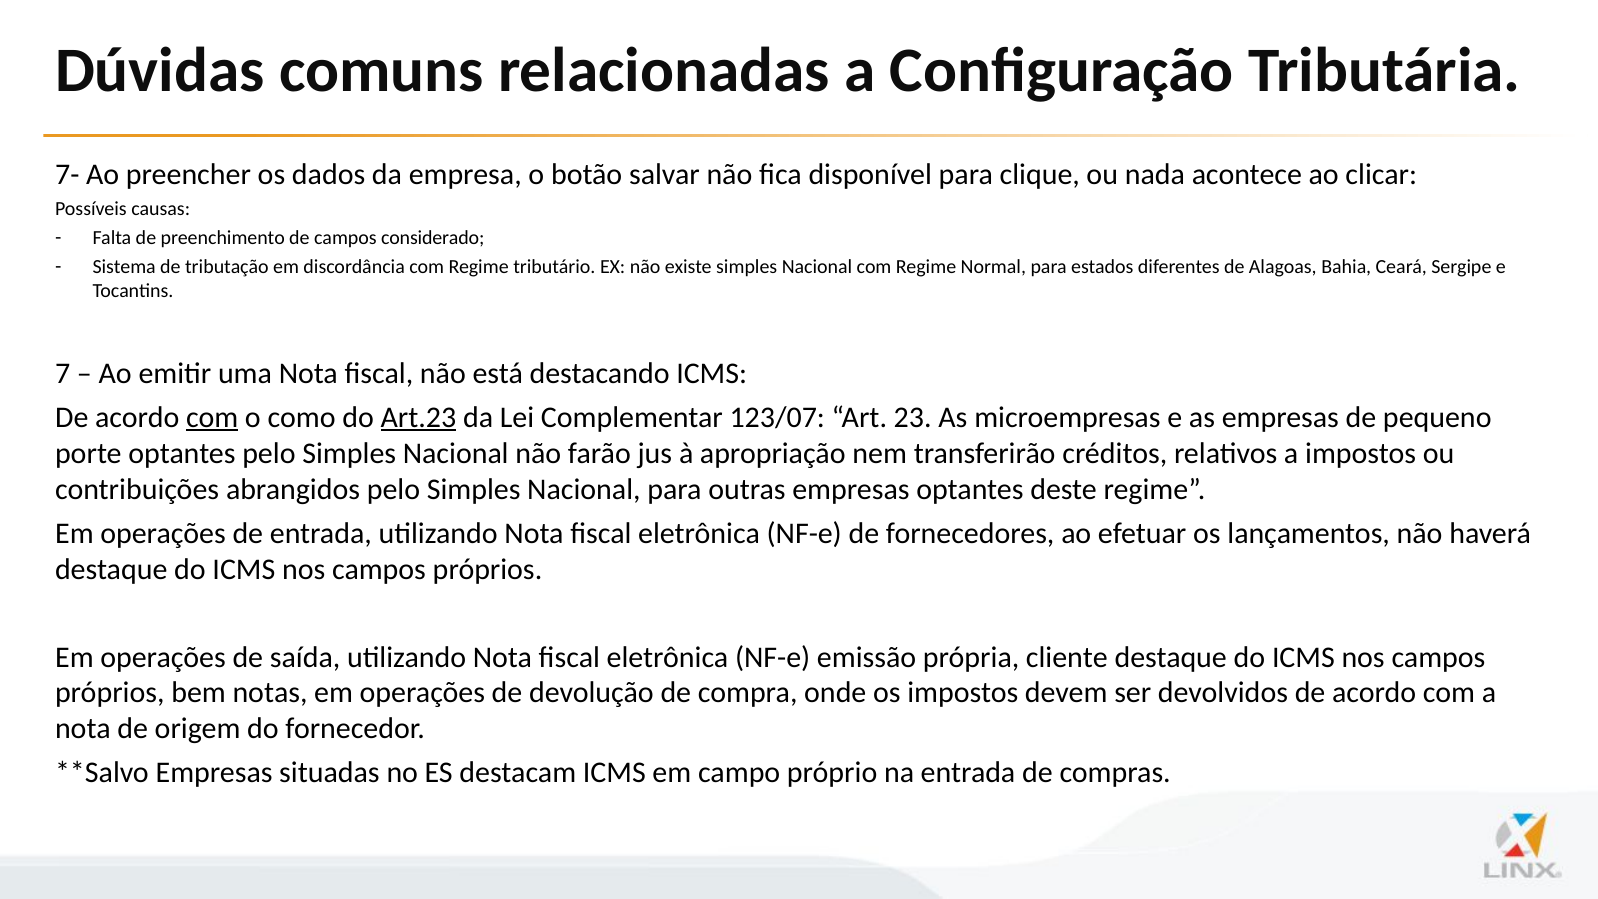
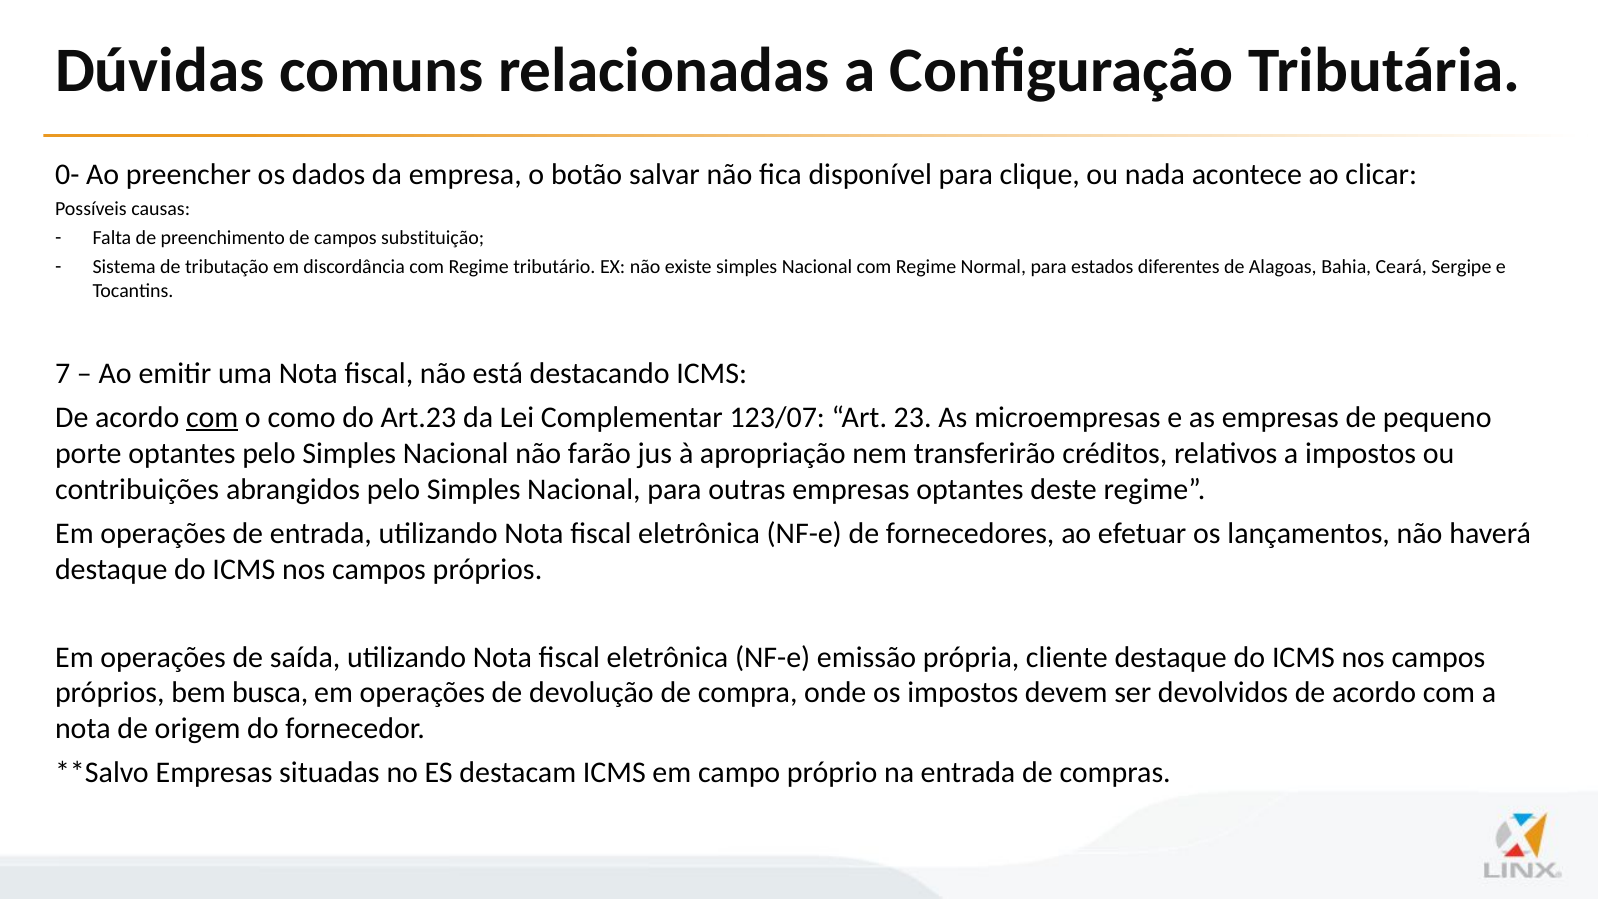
7-: 7- -> 0- (67, 175)
considerado: considerado -> substituição (433, 238)
Art.23 underline: present -> none (418, 417)
notas: notas -> busca (270, 693)
